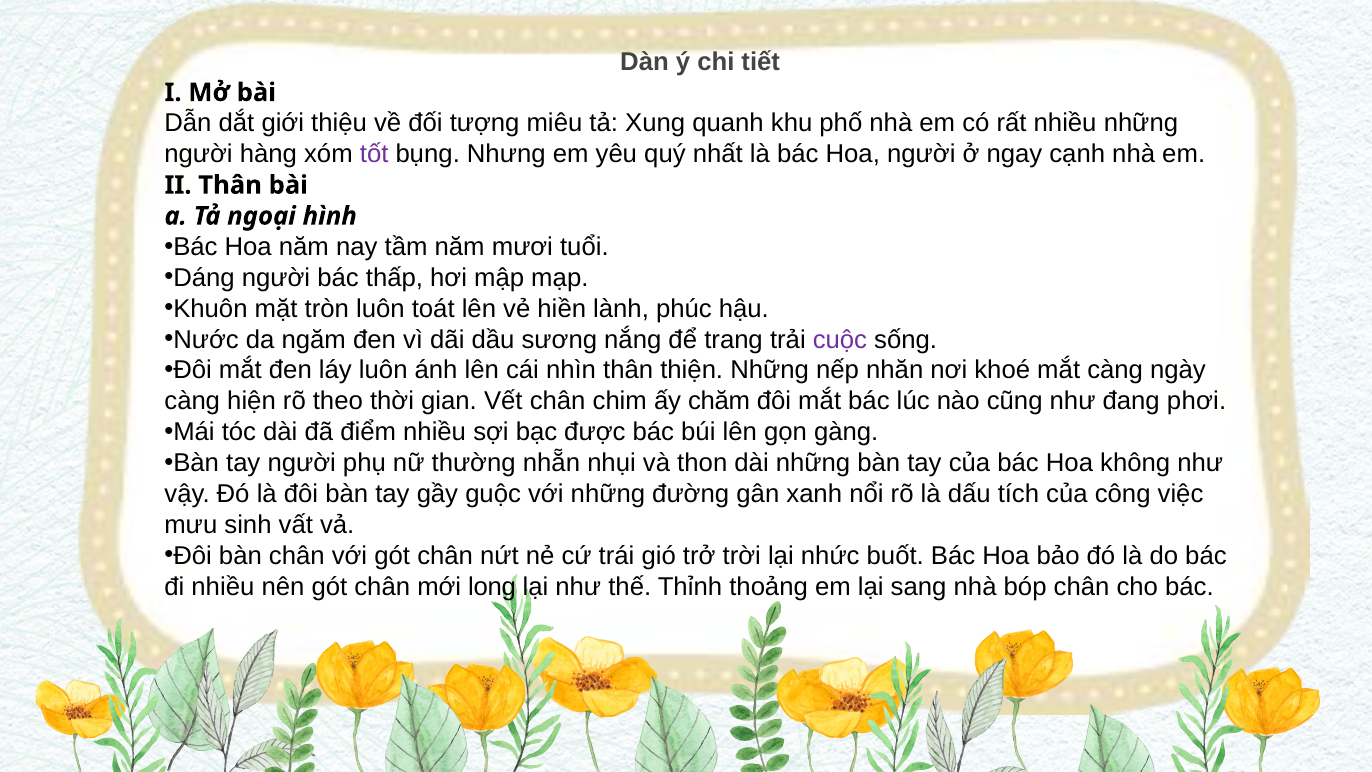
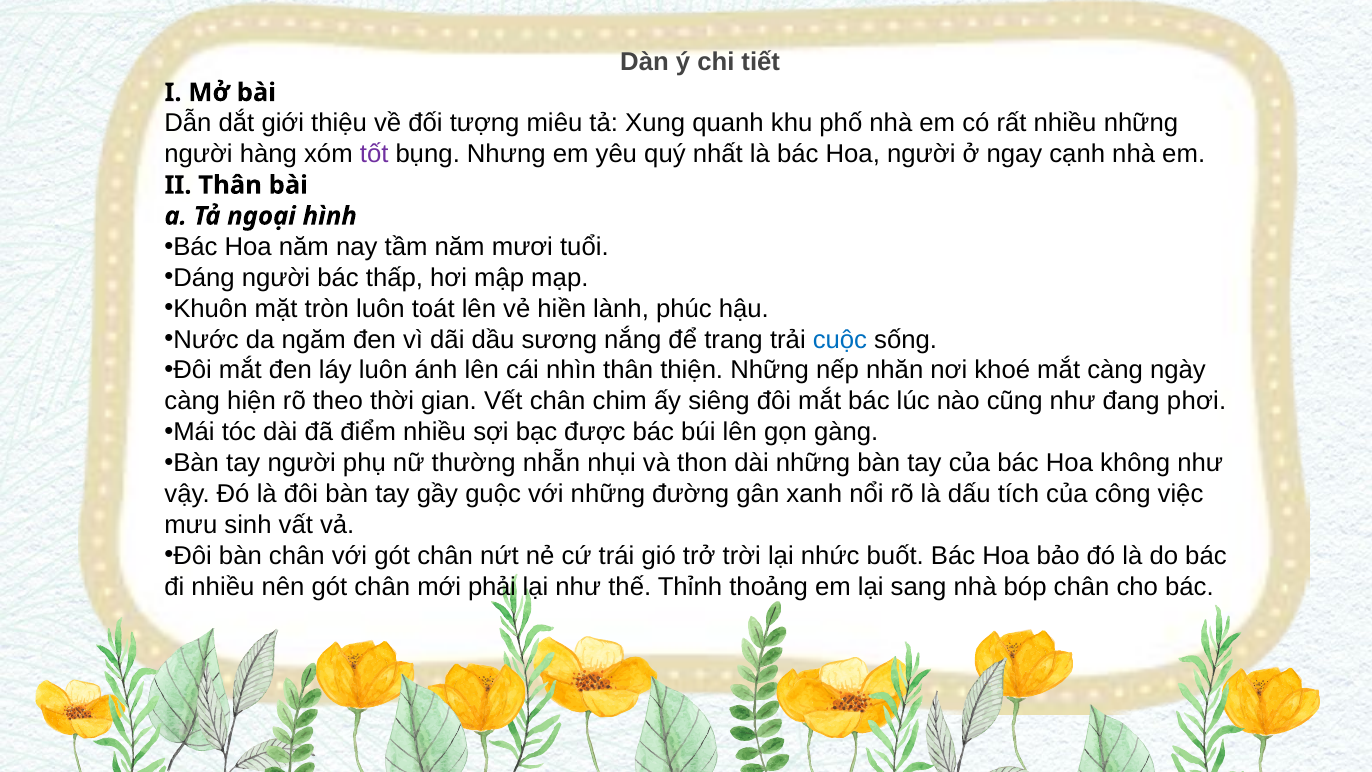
cuộc colour: purple -> blue (840, 340)
chăm: chăm -> siêng (719, 401)
long: long -> phải (492, 586)
